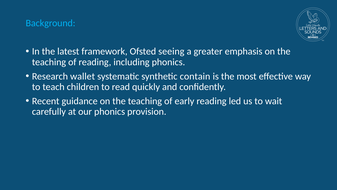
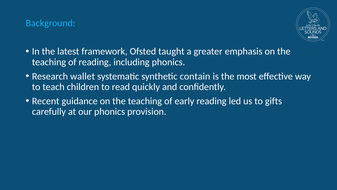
seeing: seeing -> taught (171, 51)
wait: wait -> gifts (274, 101)
